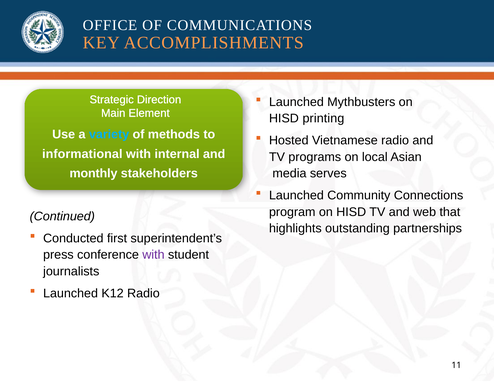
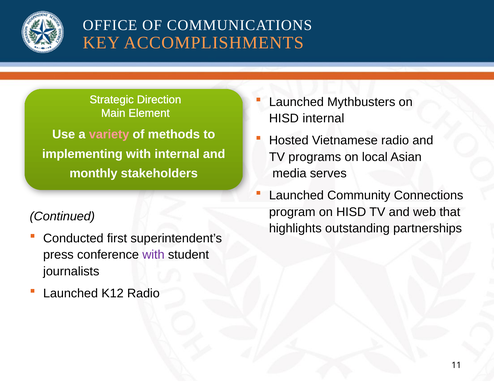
HISD printing: printing -> internal (323, 118)
variety colour: light blue -> pink (109, 134)
informational: informational -> implementing (82, 154)
